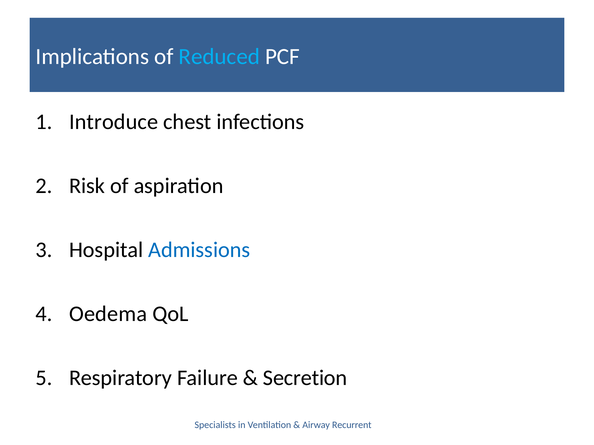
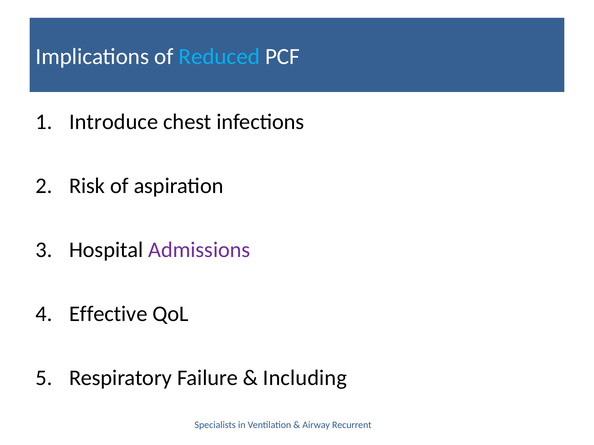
Admissions colour: blue -> purple (199, 250)
Oedema: Oedema -> Effective (108, 314)
Secretion: Secretion -> Including (305, 378)
